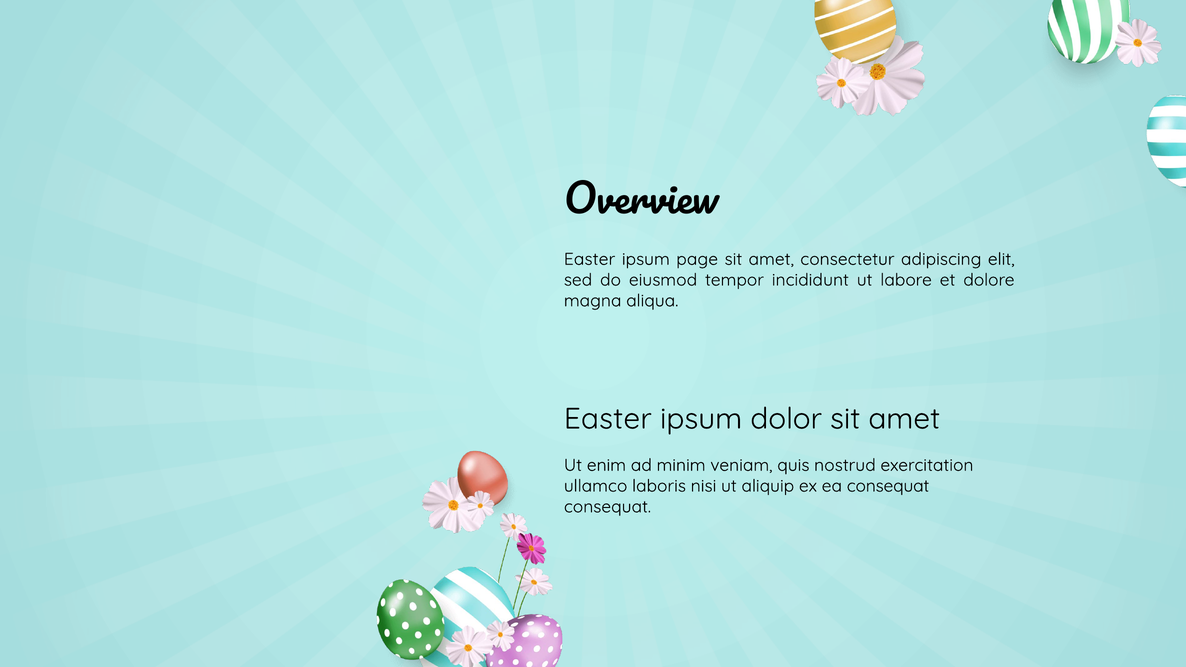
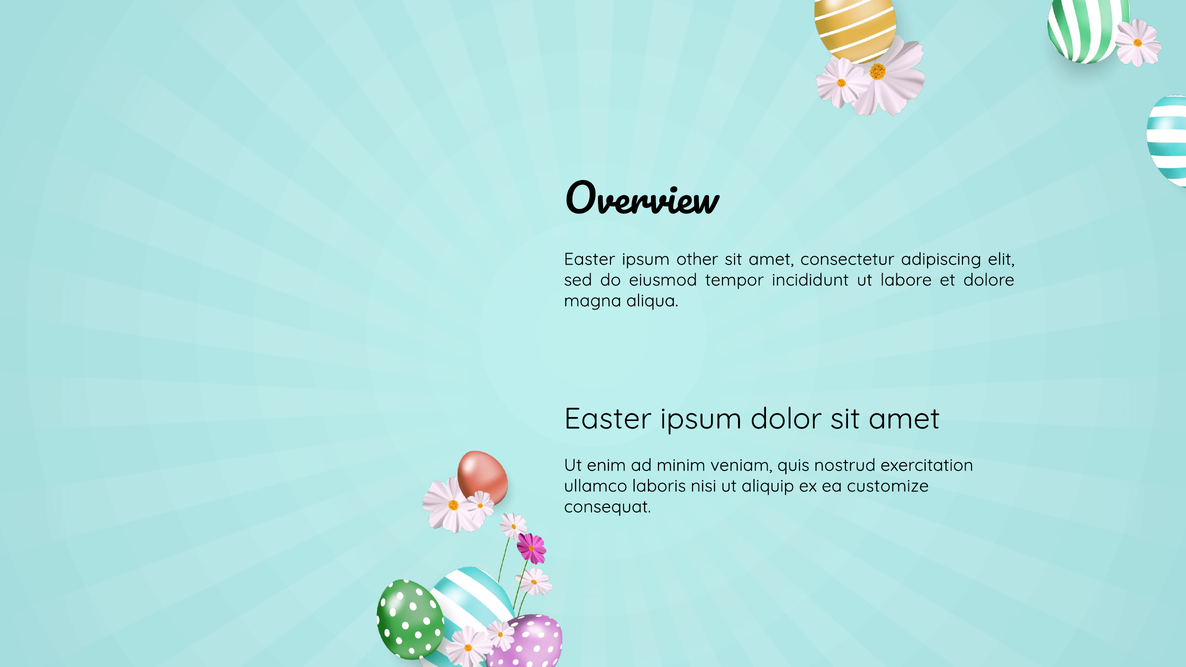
page: page -> other (697, 259)
ea consequat: consequat -> customize (888, 486)
